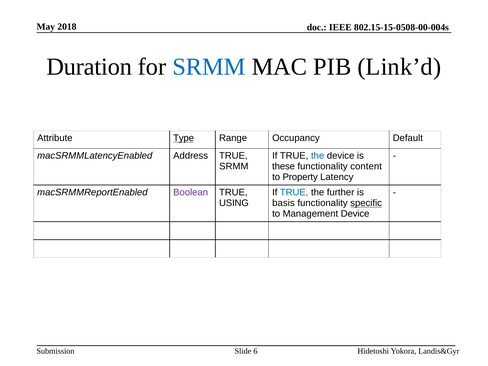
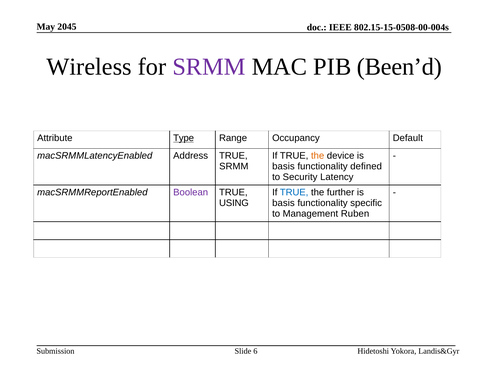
2018: 2018 -> 2045 (67, 27)
Duration: Duration -> Wireless (89, 67)
SRMM colour: blue -> purple (209, 67)
Link’d: Link’d -> Been’d (399, 67)
the colour: blue -> orange (318, 156)
these: these -> basis (283, 166)
content: content -> defined (366, 166)
Property: Property -> Security (300, 177)
specific underline: present -> none (366, 203)
Management Device: Device -> Ruben (355, 214)
